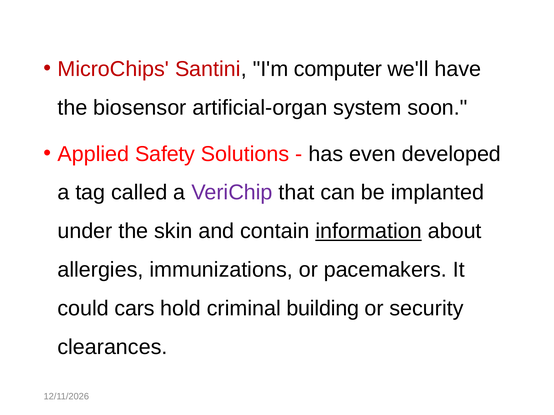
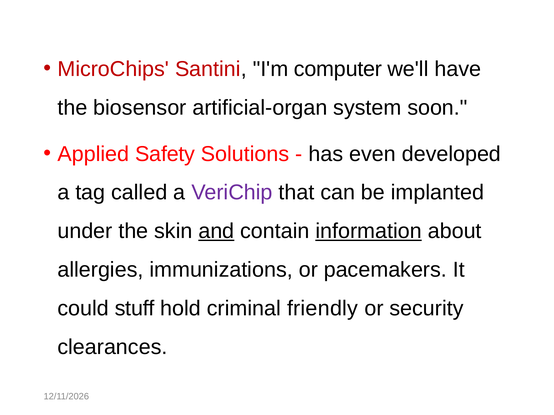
and underline: none -> present (216, 231)
cars: cars -> stuff (135, 309)
building: building -> friendly (323, 309)
